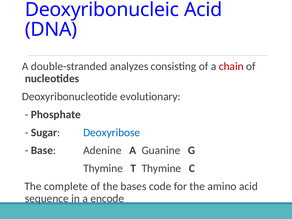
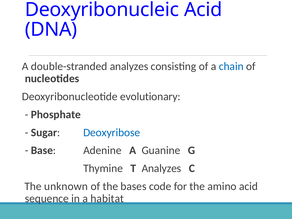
chain colour: red -> blue (231, 66)
T Thymine: Thymine -> Analyzes (161, 168)
complete: complete -> unknown (66, 186)
encode: encode -> habitat (107, 199)
